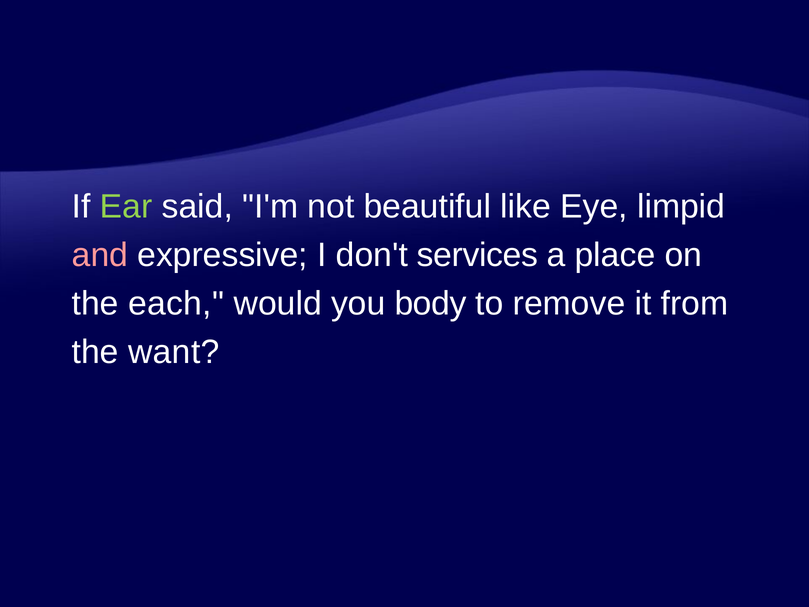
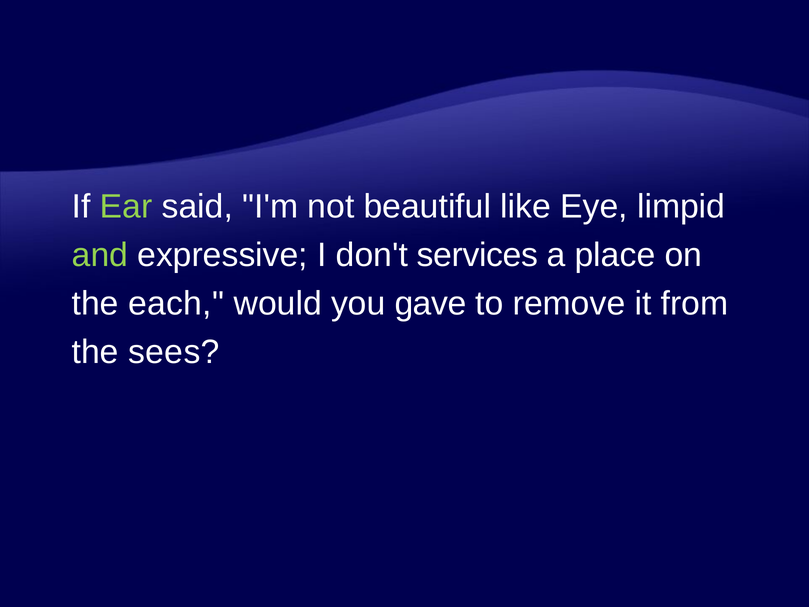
and colour: pink -> light green (100, 255)
body: body -> gave (431, 303)
want: want -> sees (174, 352)
